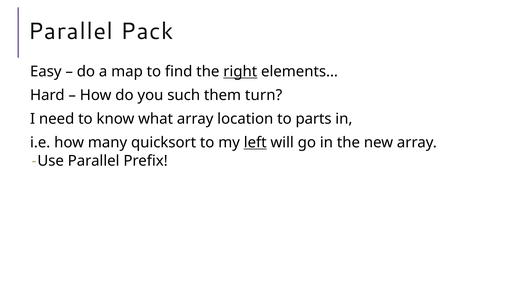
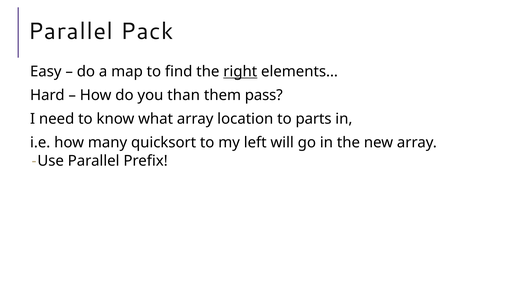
such: such -> than (184, 95)
turn: turn -> pass (264, 95)
left underline: present -> none (255, 143)
